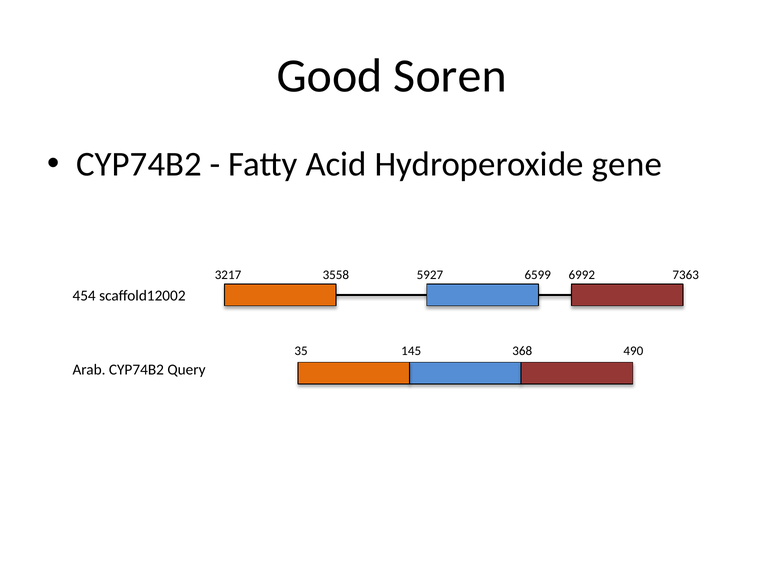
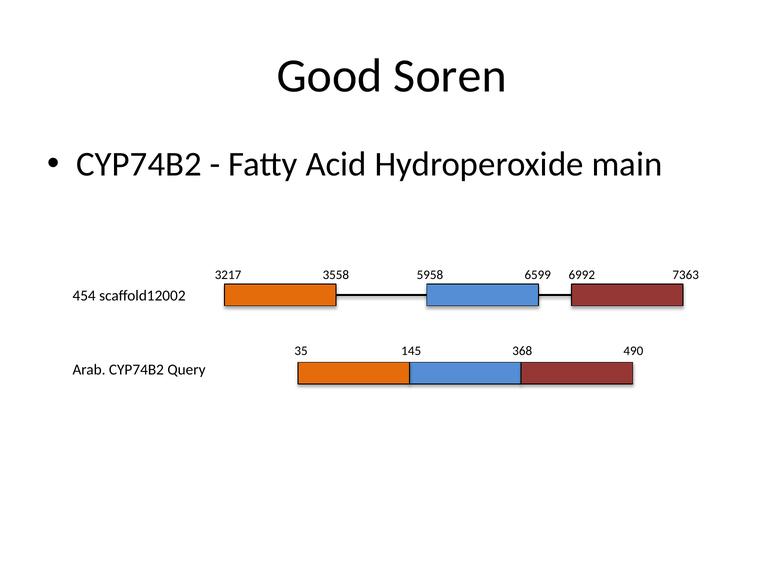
gene: gene -> main (627, 164)
5927: 5927 -> 5958 (430, 275)
